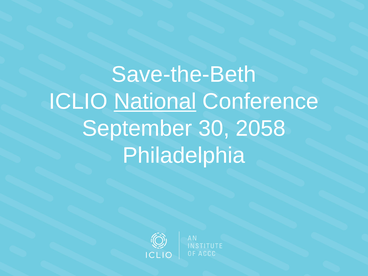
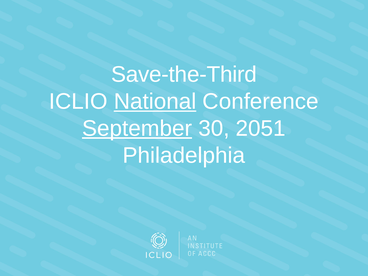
Save-the-Beth: Save-the-Beth -> Save-the-Third (184, 74)
September underline: none -> present (137, 128)
2058: 2058 -> 2051 (261, 128)
